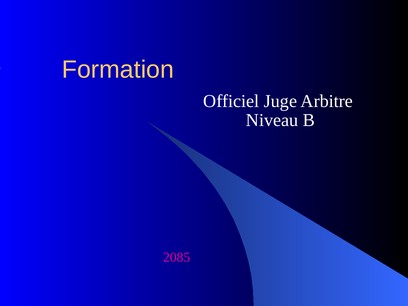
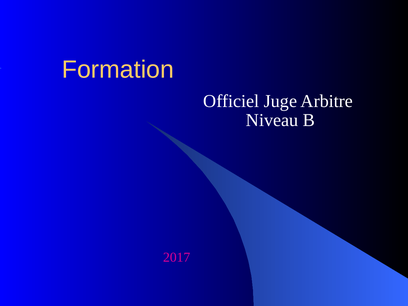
2085: 2085 -> 2017 (177, 257)
